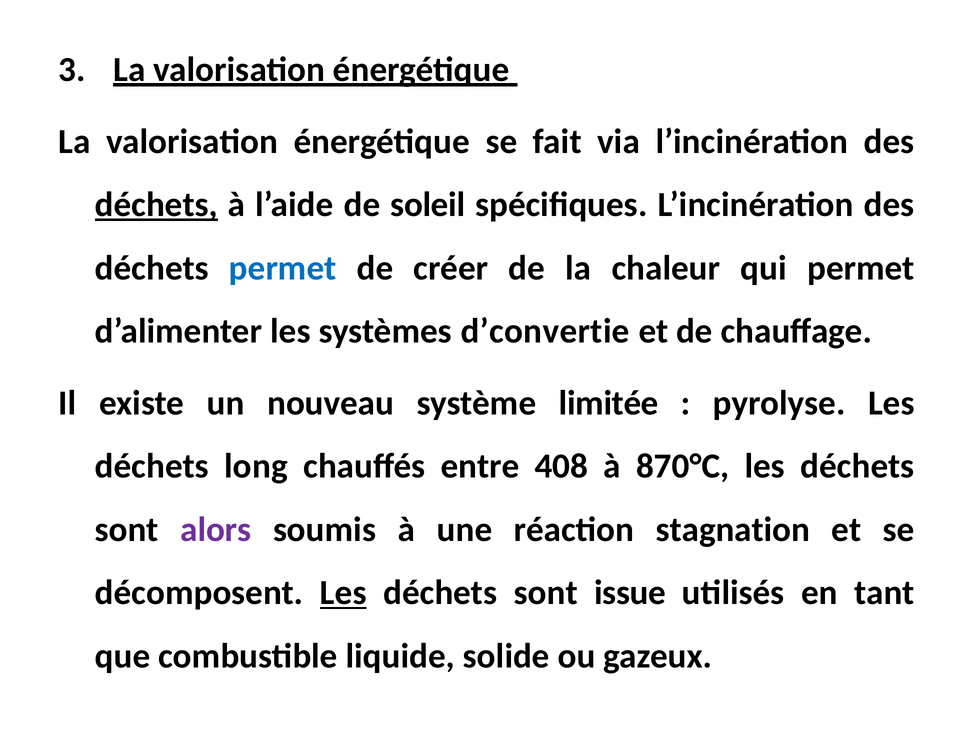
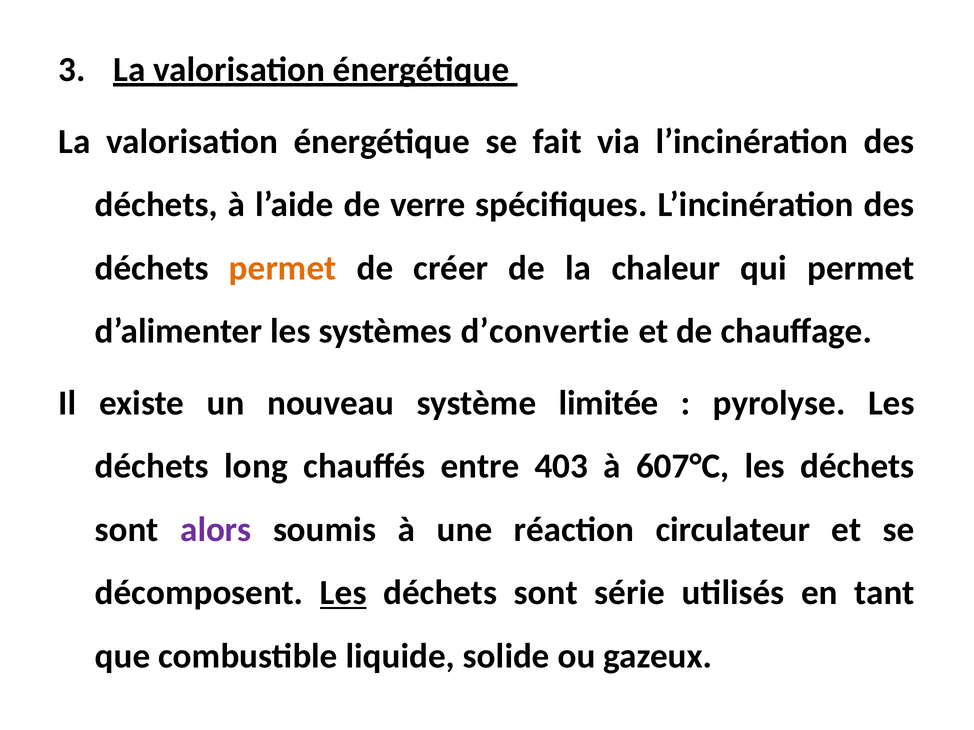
déchets underline: present -> none (156, 205)
soleil: soleil -> verre (428, 205)
permet colour: blue -> orange (283, 268)
408: 408 -> 403 (561, 467)
870°C: 870°C -> 607°C (683, 467)
stagnation: stagnation -> circulateur (733, 530)
issue: issue -> série (630, 593)
